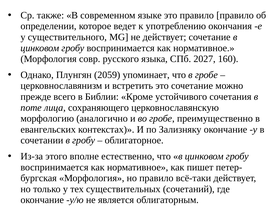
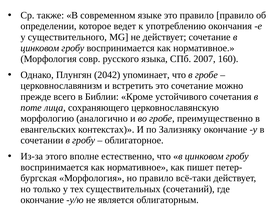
2027: 2027 -> 2007 (205, 59)
2059: 2059 -> 2042 (107, 75)
